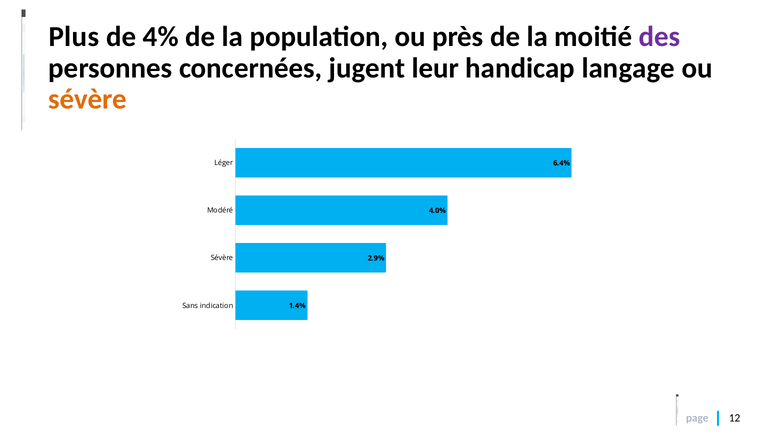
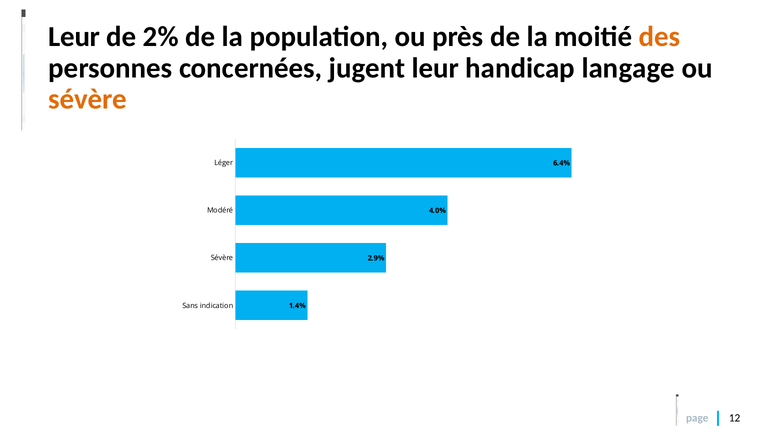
Plus: Plus -> Leur (74, 37)
4%: 4% -> 2% (161, 37)
des colour: purple -> orange (659, 37)
